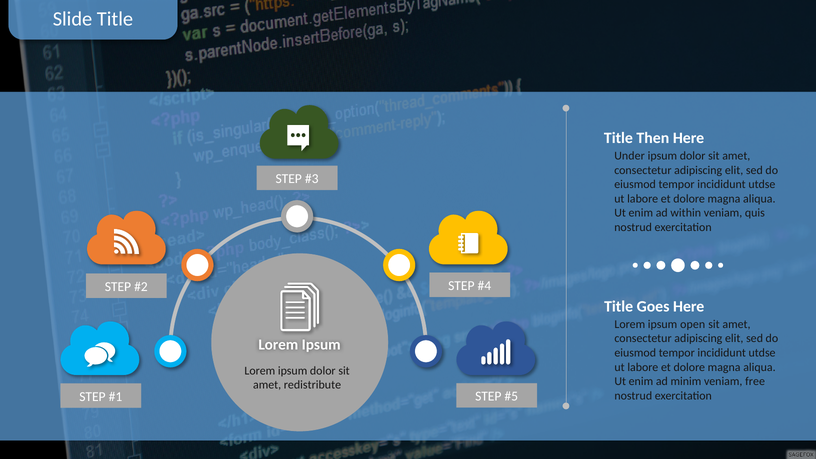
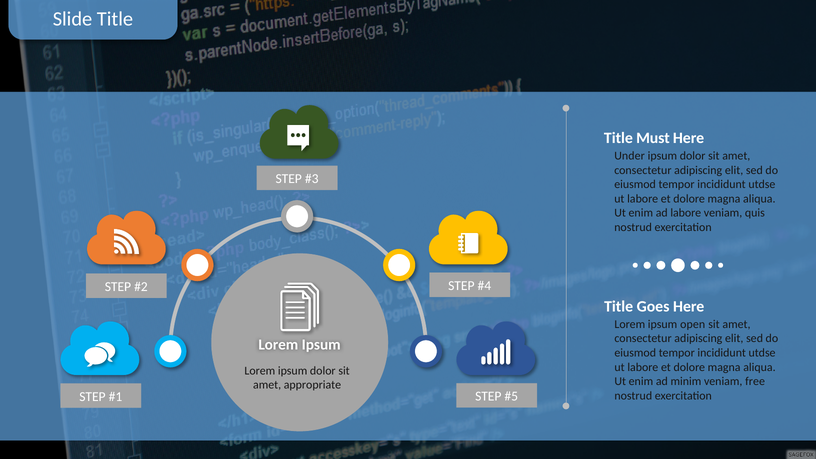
Then: Then -> Must (653, 138)
ad within: within -> labore (686, 213)
redistribute: redistribute -> appropriate (312, 385)
